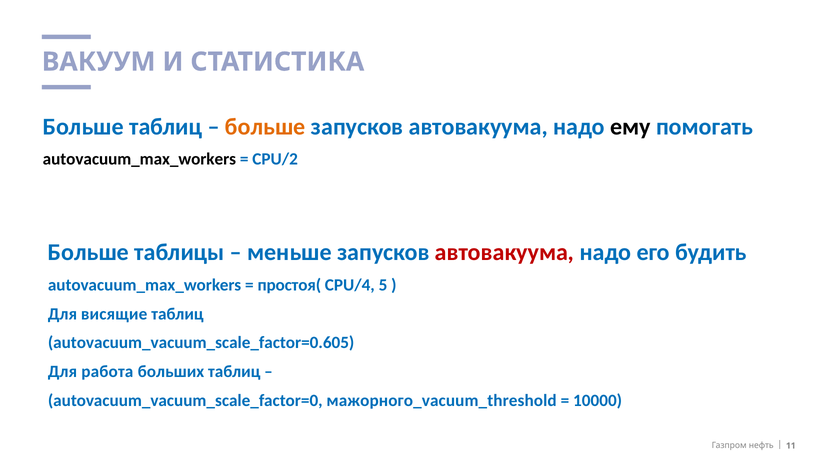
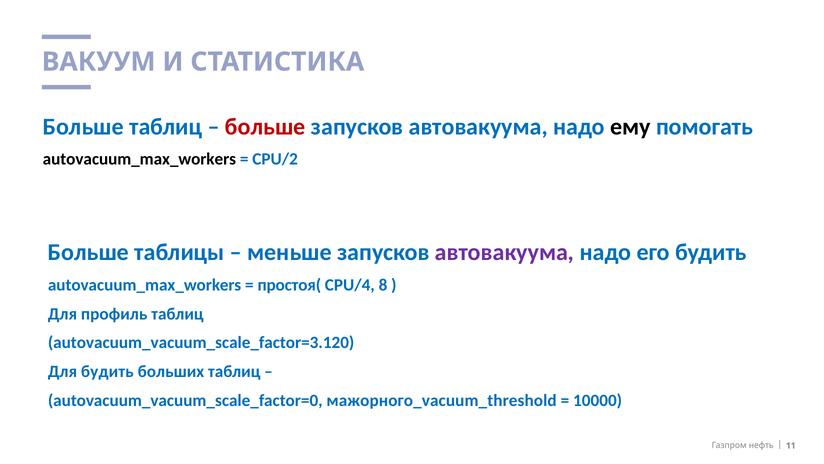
больше colour: orange -> red (265, 126)
автовакуума colour: red -> purple (505, 252)
5: 5 -> 8 (383, 285)
висящие: висящие -> профиль (114, 314)
autovacuum_vacuum_scale_factor=0.605: autovacuum_vacuum_scale_factor=0.605 -> autovacuum_vacuum_scale_factor=3.120 (201, 342)
Для работа: работа -> будить (107, 371)
